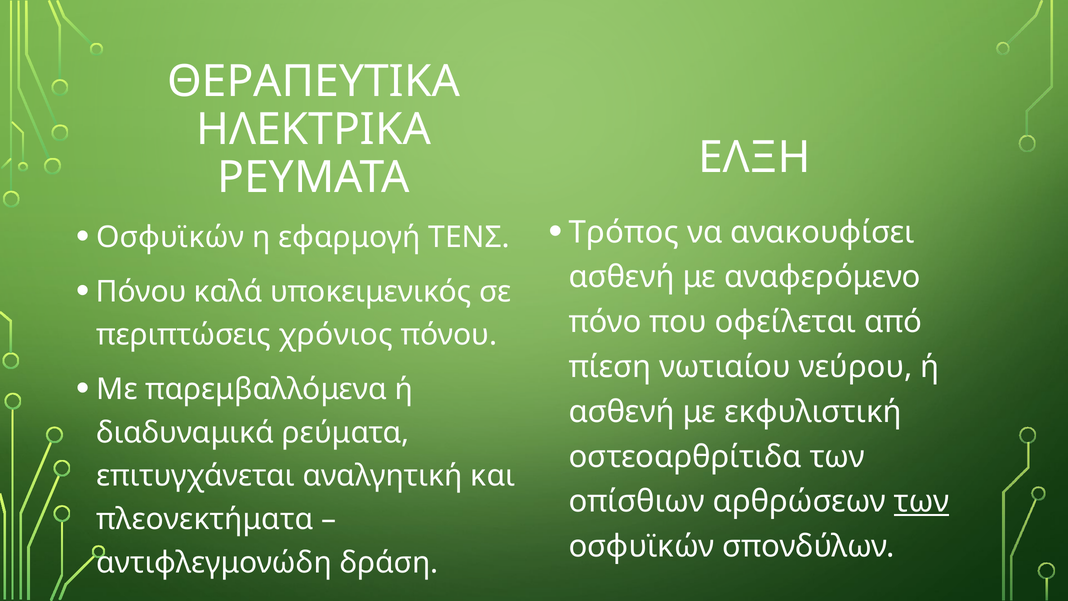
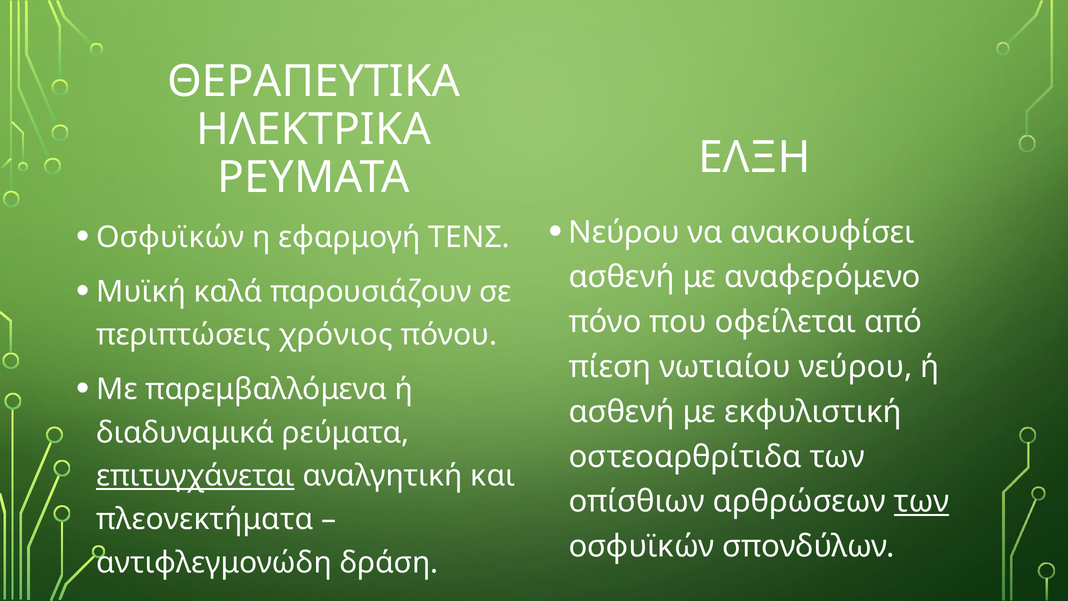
Τρόπος: Τρόπος -> Νεύρου (624, 232)
Πόνου: Πόνου -> Μυϊκή (141, 292)
υποκειμενικός: υποκειμενικός -> παρουσιάζουν (371, 292)
επιτυγχάνεται underline: none -> present (196, 476)
